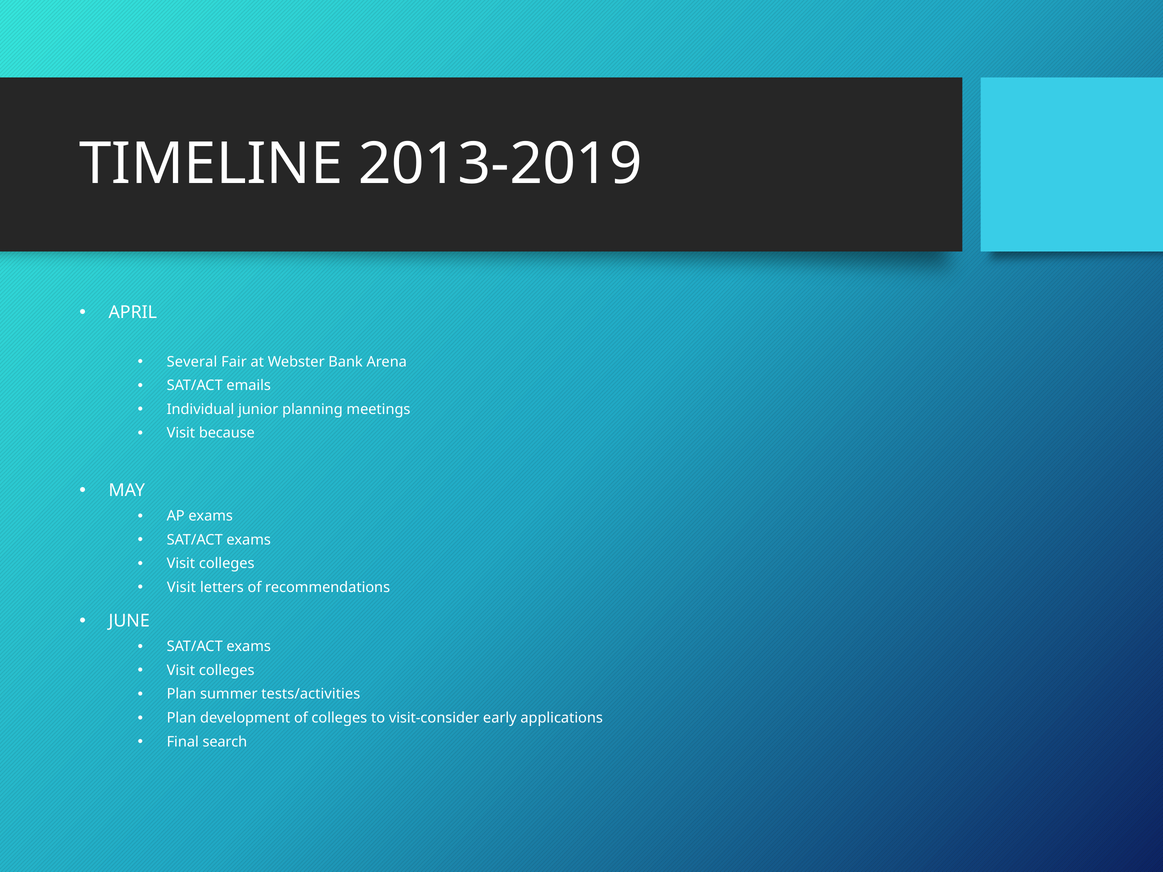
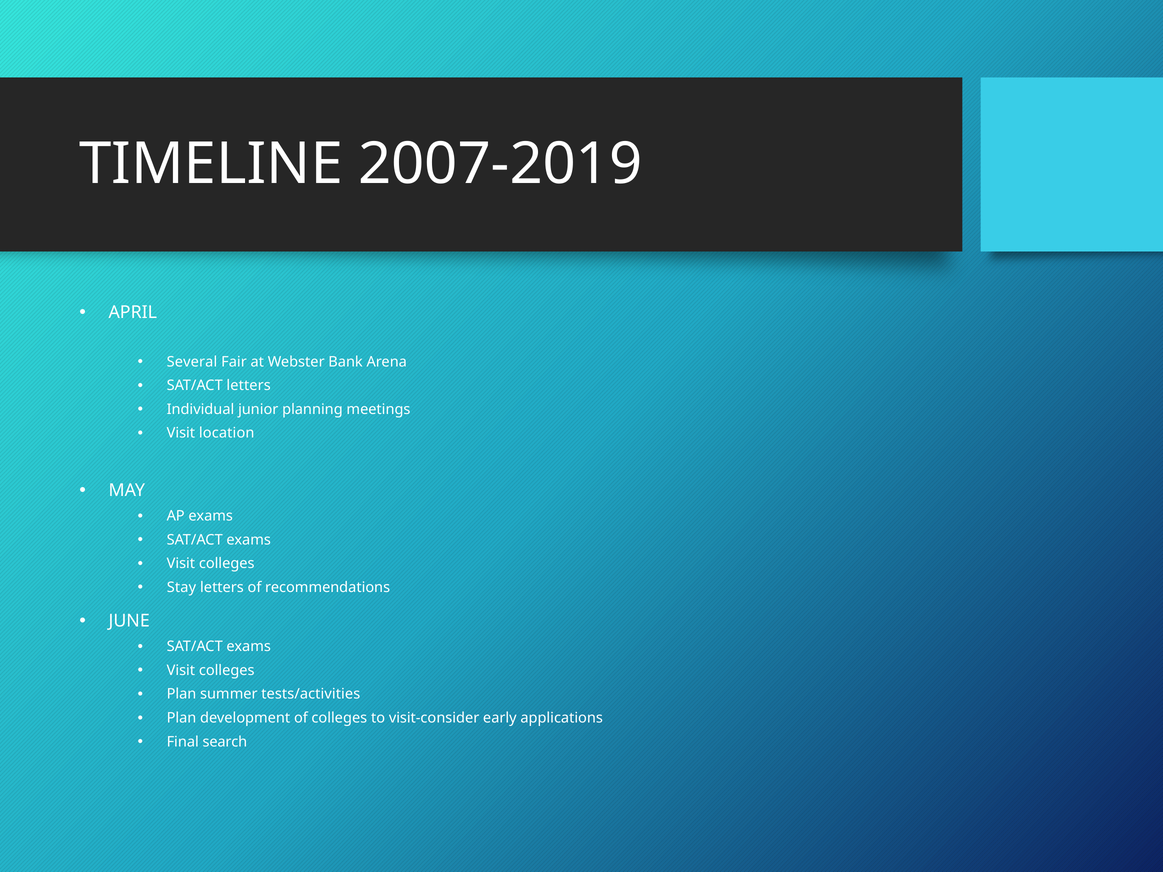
2013-2019: 2013-2019 -> 2007-2019 (500, 164)
SAT/ACT emails: emails -> letters (249, 386)
because: because -> location (227, 433)
Visit: Visit -> Stay (181, 588)
